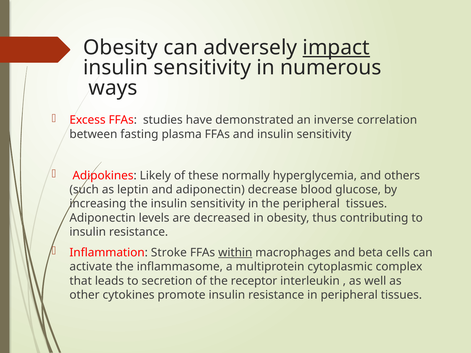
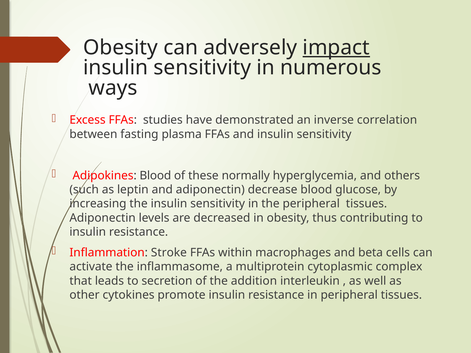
Adipokines Likely: Likely -> Blood (155, 176)
within underline: present -> none (235, 253)
receptor: receptor -> addition (254, 281)
